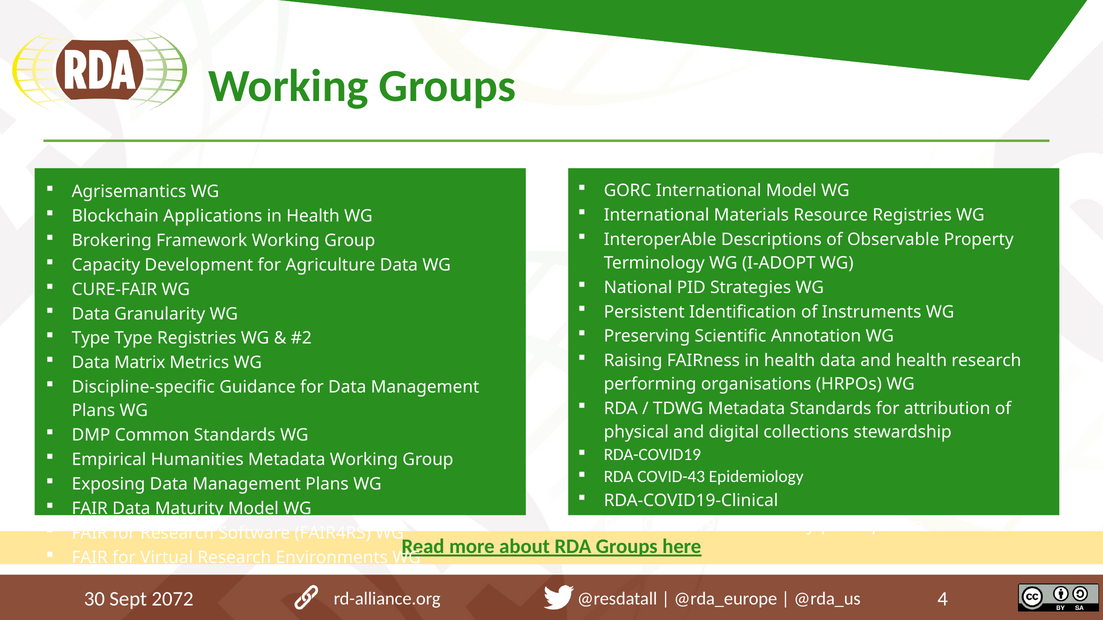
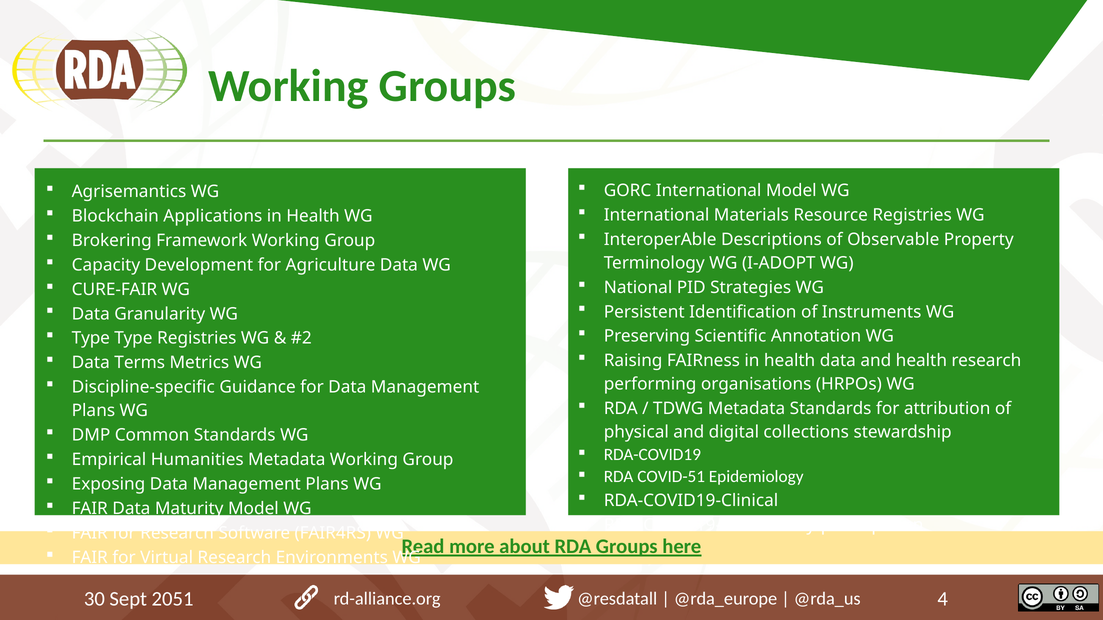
Matrix: Matrix -> Terms (140, 363)
COVID-43: COVID-43 -> COVID-51 (671, 477)
2072: 2072 -> 2051 (173, 599)
